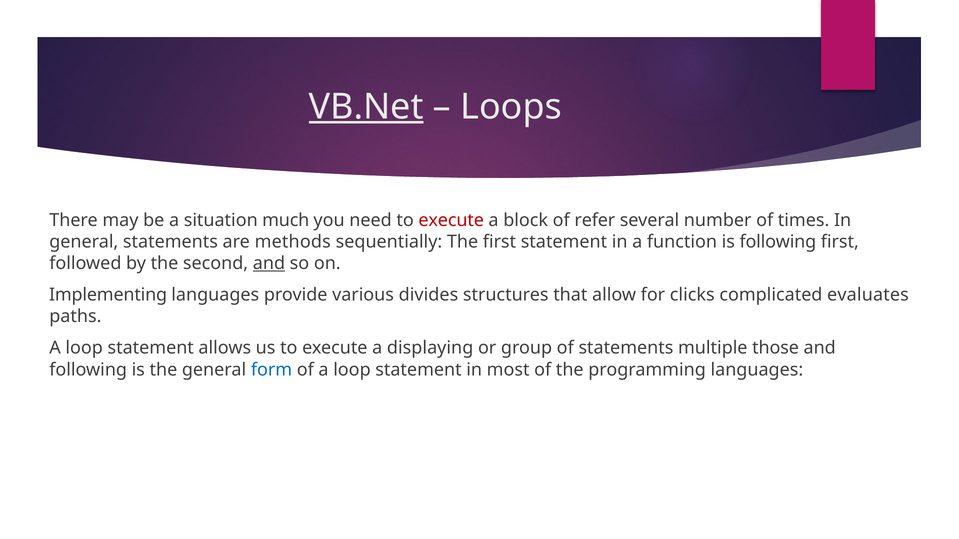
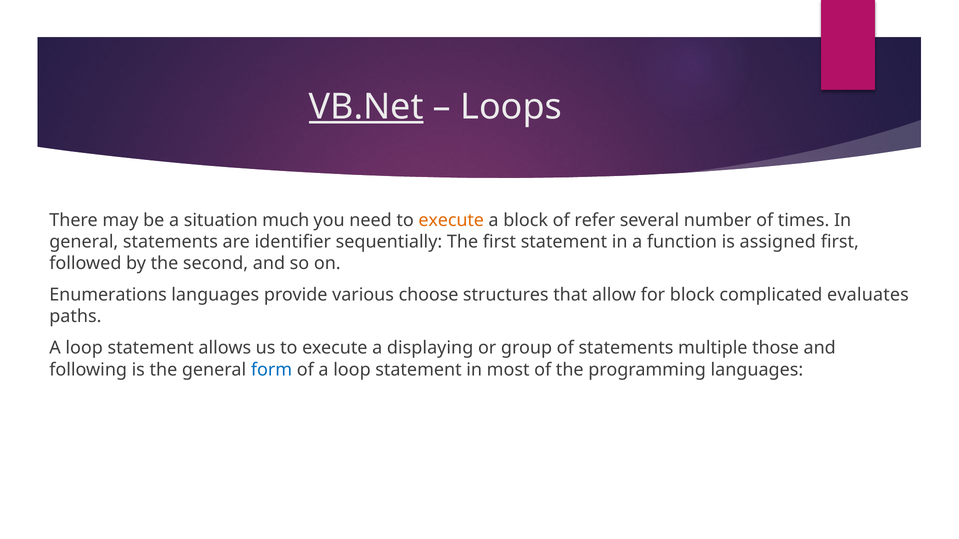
execute colour: red -> orange (451, 220)
methods: methods -> identifier (293, 242)
is following: following -> assigned (778, 242)
and underline: present -> none (269, 264)
Implementing: Implementing -> Enumerations (108, 295)
divides: divides -> choose (429, 295)
for clicks: clicks -> block (692, 295)
